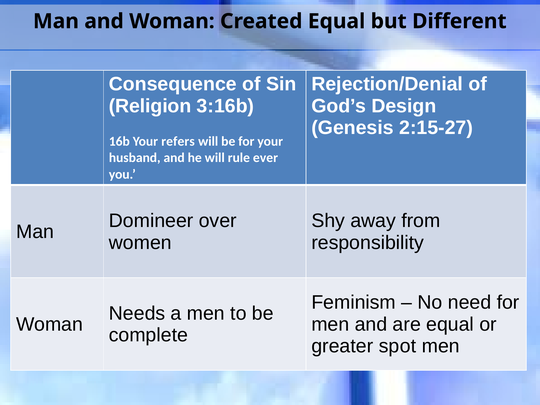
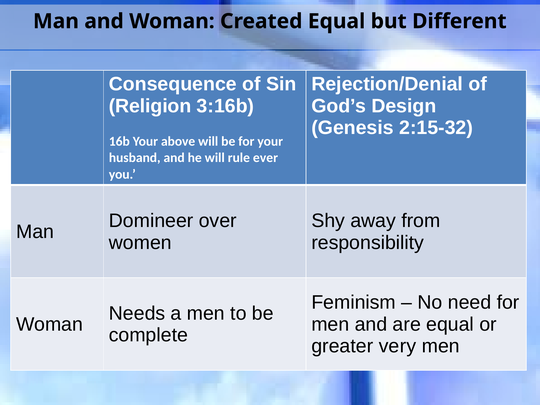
2:15-27: 2:15-27 -> 2:15-32 (436, 128)
refers: refers -> above (178, 141)
spot: spot -> very (397, 346)
